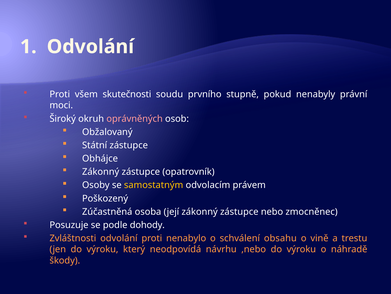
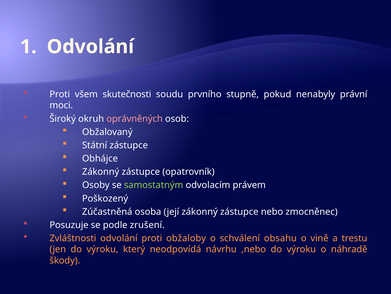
samostatným colour: yellow -> light green (154, 185)
dohody: dohody -> zrušení (147, 224)
nenabylo: nenabylo -> obžaloby (186, 238)
